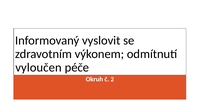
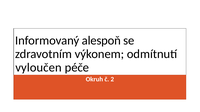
vyslovit: vyslovit -> alespoň (101, 41)
